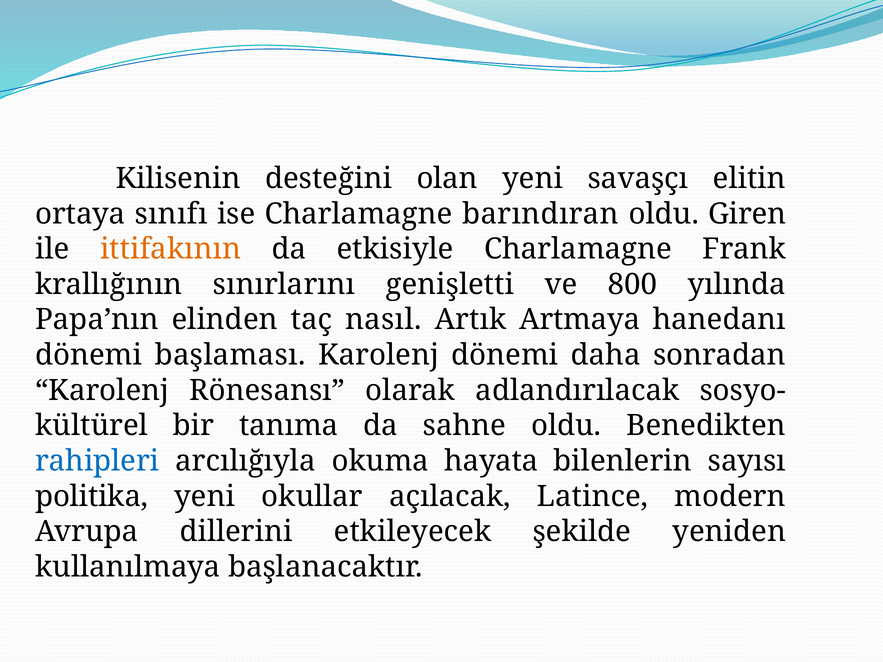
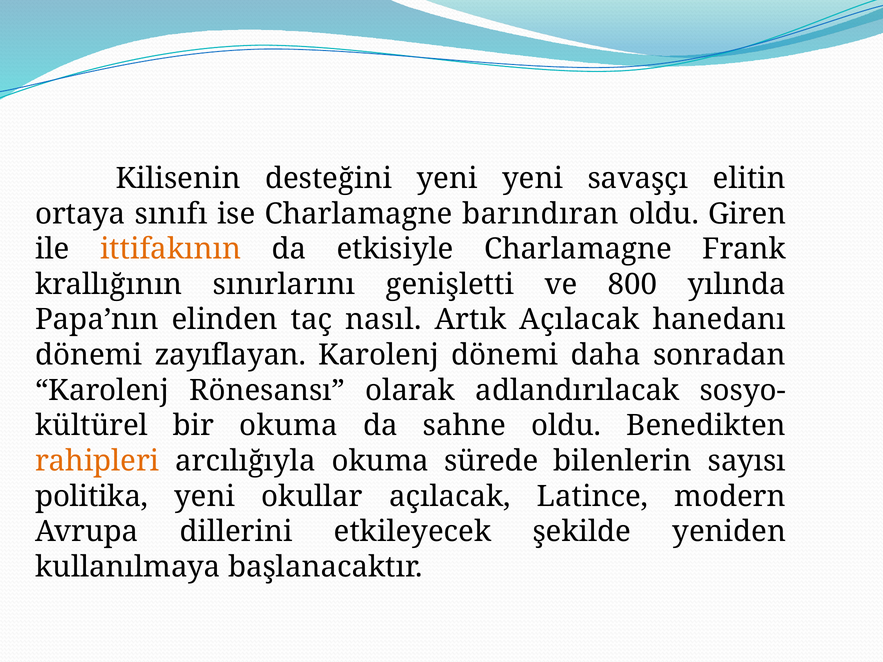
desteğini olan: olan -> yeni (447, 179)
Artık Artmaya: Artmaya -> Açılacak (579, 320)
başlaması: başlaması -> zayıflayan (230, 355)
bir tanıma: tanıma -> okuma (289, 426)
rahipleri colour: blue -> orange (97, 461)
hayata: hayata -> sürede (491, 461)
